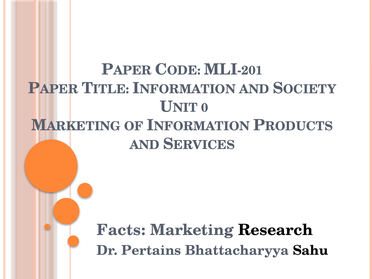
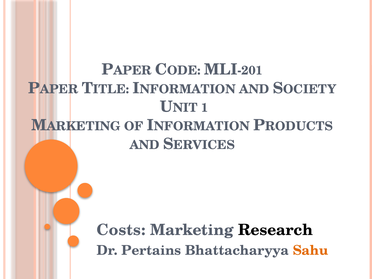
0: 0 -> 1 (205, 108)
Facts: Facts -> Costs (121, 230)
Sahu colour: black -> orange (311, 250)
